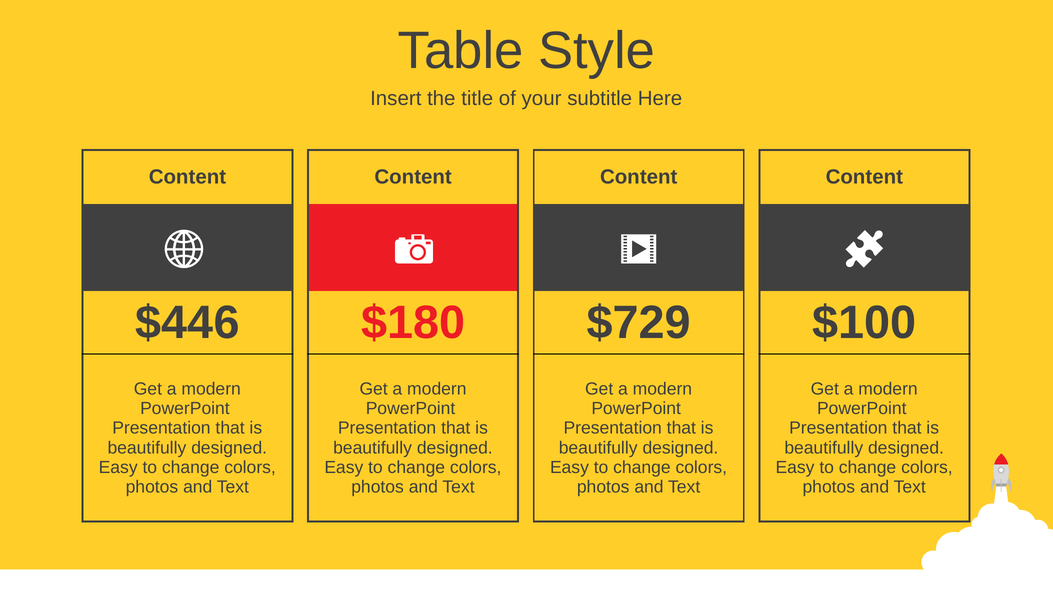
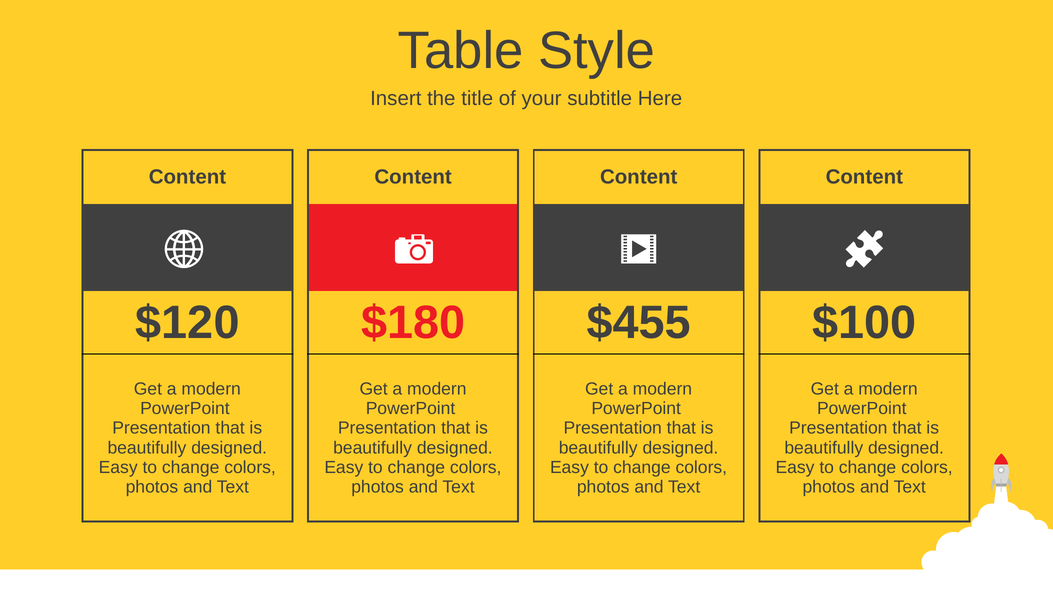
$446: $446 -> $120 (187, 323)
$729: $729 -> $455 (639, 323)
